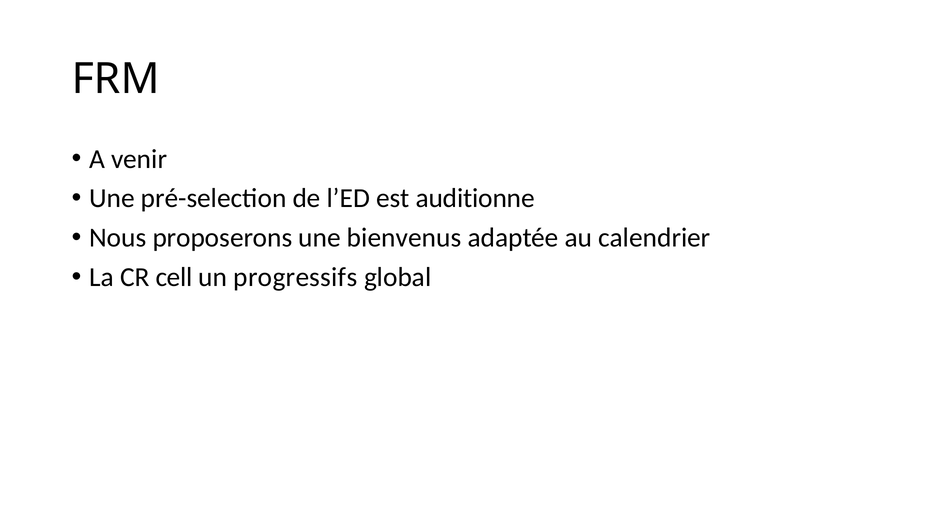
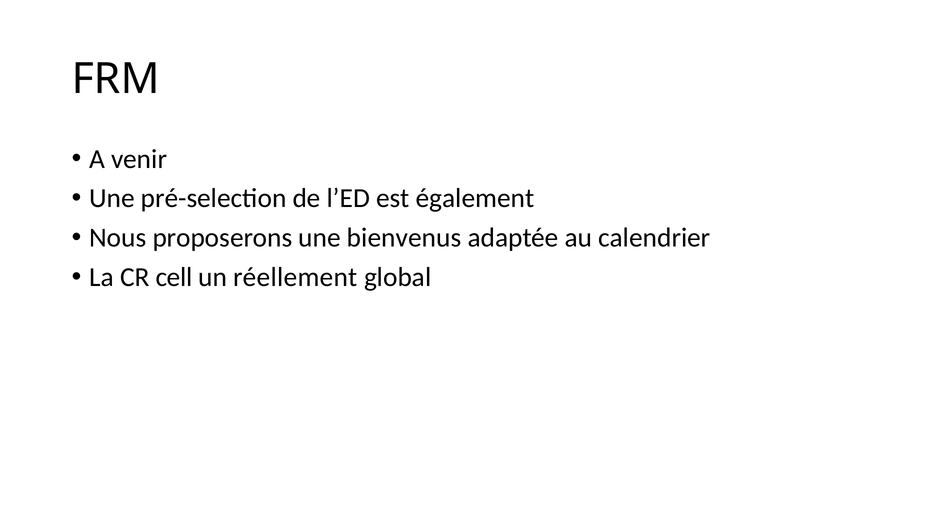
auditionne: auditionne -> également (475, 198)
progressifs: progressifs -> réellement (295, 277)
